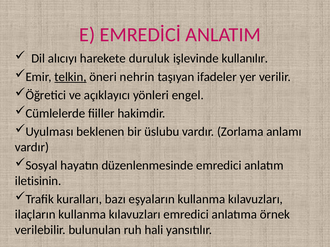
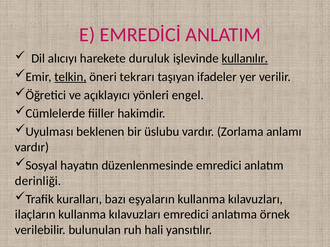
kullanılır underline: none -> present (245, 59)
nehrin: nehrin -> tekrarı (137, 77)
iletisinin: iletisinin -> derinliği (38, 181)
